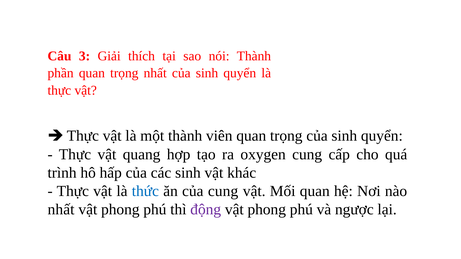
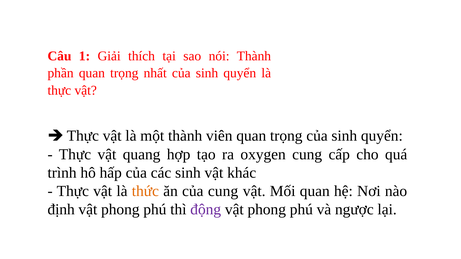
3: 3 -> 1 (84, 56)
thức colour: blue -> orange (145, 191)
nhất: nhất -> định (61, 210)
